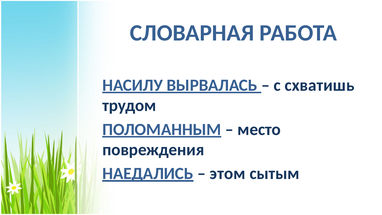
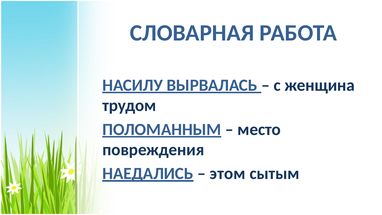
схватишь: схватишь -> женщина (320, 85)
